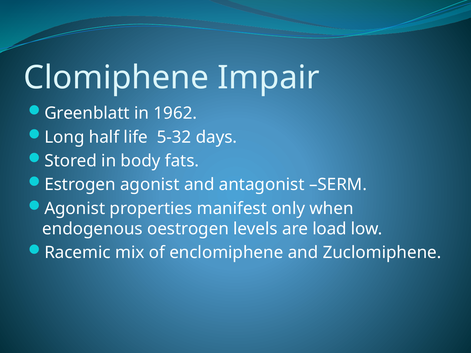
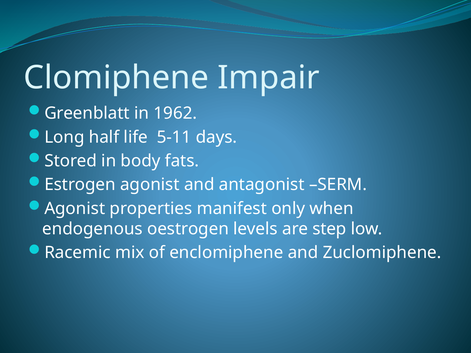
5-32: 5-32 -> 5-11 (174, 137)
load: load -> step (329, 229)
